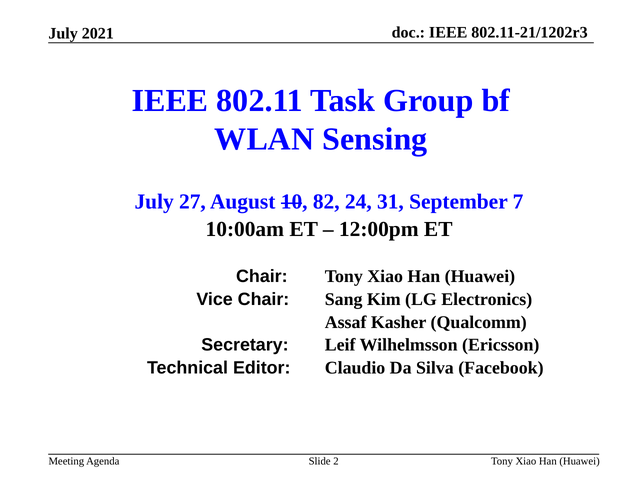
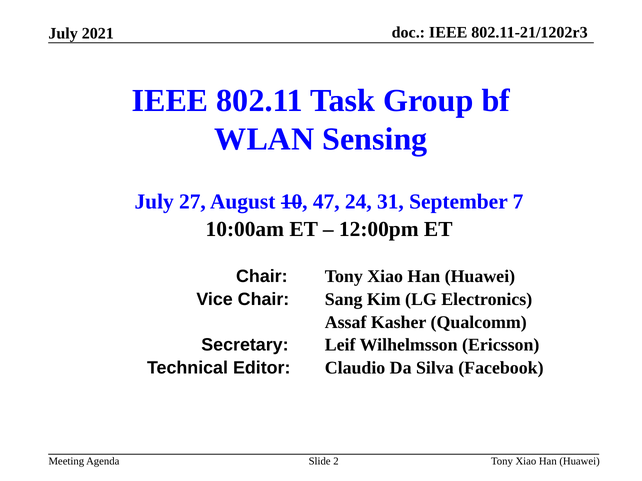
82: 82 -> 47 (326, 202)
